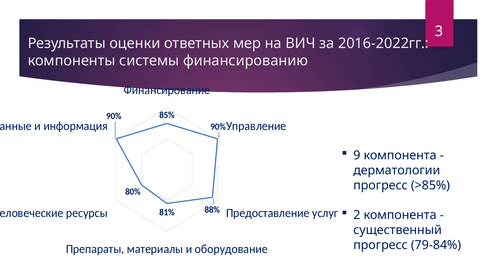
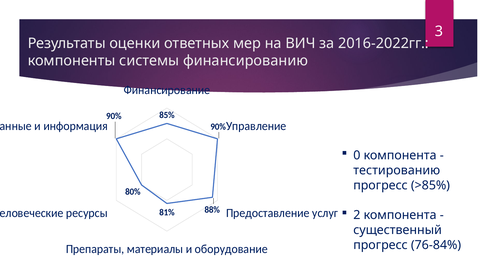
9: 9 -> 0 (357, 155)
дерматологии: дерматологии -> тестированию (397, 170)
79-84%: 79-84% -> 76-84% (436, 245)
